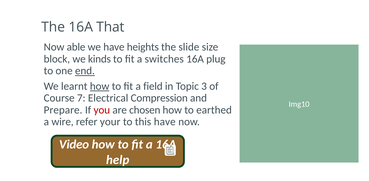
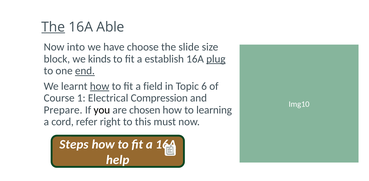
The underline: none -> present (53, 27)
That: That -> Able (110, 27)
able: able -> into (76, 47)
heights: heights -> choose (143, 47)
switches: switches -> establish (164, 59)
plug underline: none -> present (216, 59)
3: 3 -> 6 (204, 86)
7: 7 -> 1 (81, 98)
you colour: red -> black (102, 110)
earthed: earthed -> learning (214, 110)
wire: wire -> cord (63, 121)
your: your -> right (110, 121)
this have: have -> must (165, 121)
Video: Video -> Steps (74, 144)
